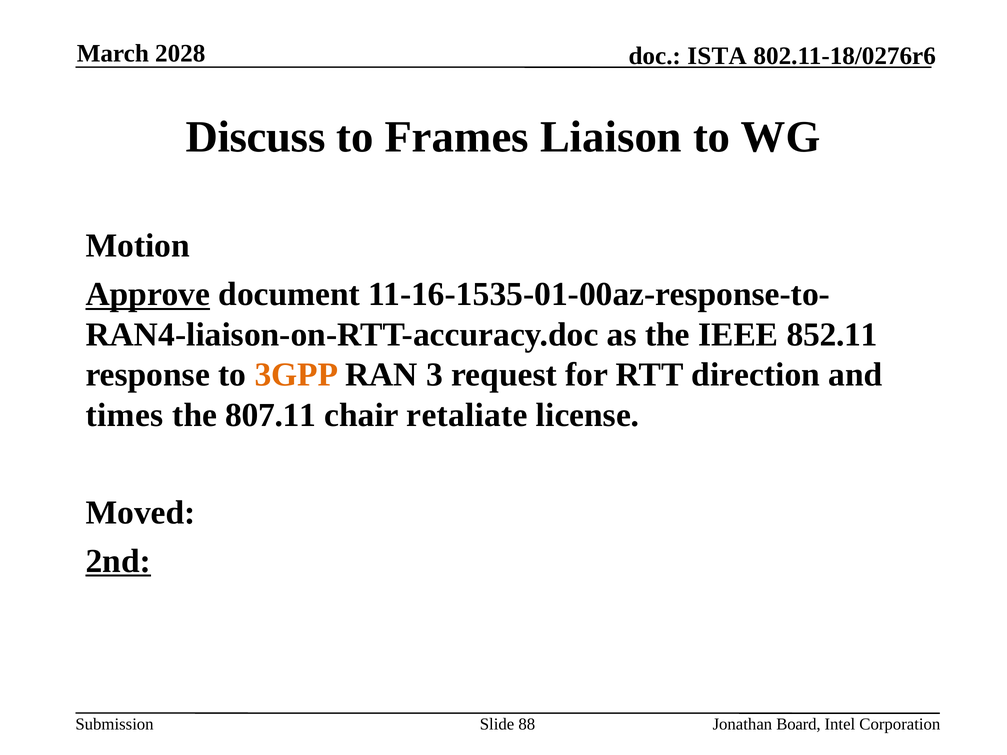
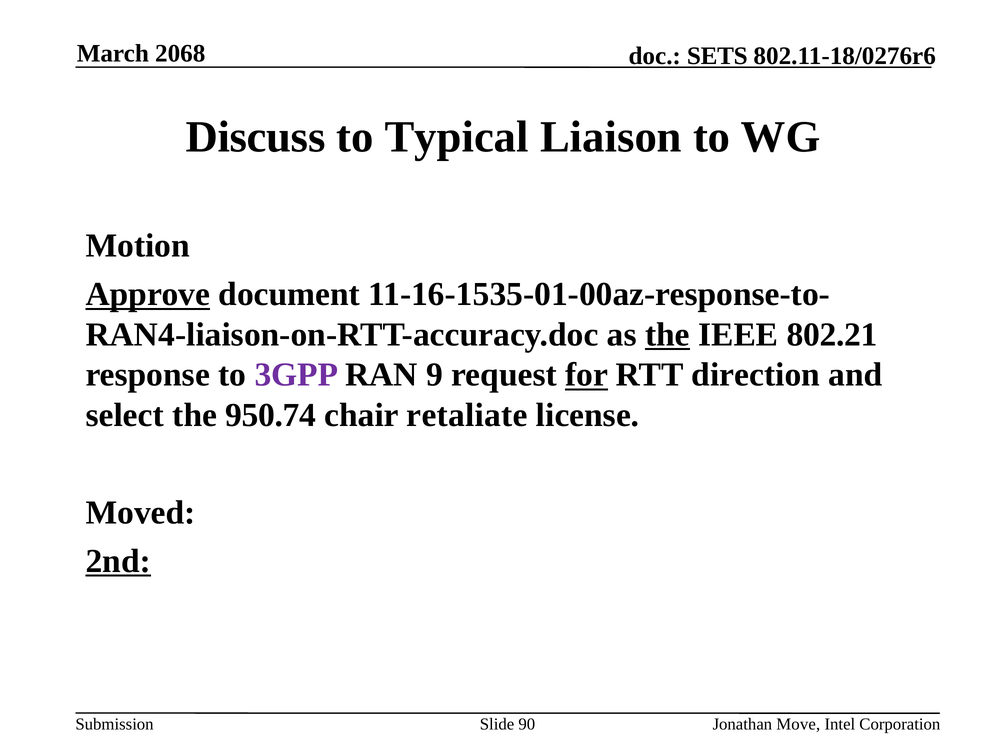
2028: 2028 -> 2068 (180, 53)
ISTA: ISTA -> SETS (717, 56)
Frames: Frames -> Typical (457, 137)
the underline: none -> present (667, 335)
852.11: 852.11 -> 802.21 (832, 335)
3GPP colour: orange -> purple (297, 375)
3: 3 -> 9 (434, 375)
for underline: none -> present (587, 375)
times: times -> select (125, 415)
807.11: 807.11 -> 950.74 (271, 415)
88: 88 -> 90 (527, 724)
Board: Board -> Move (798, 724)
